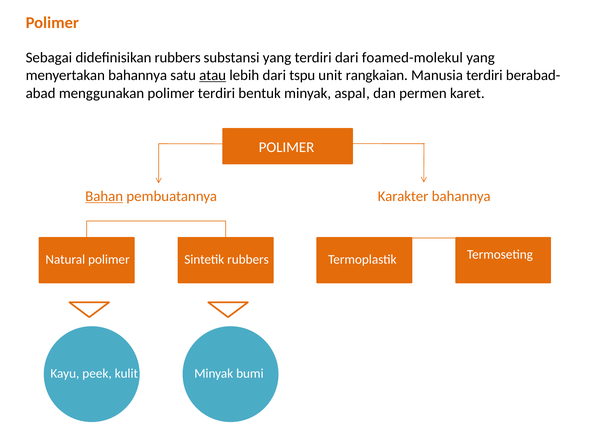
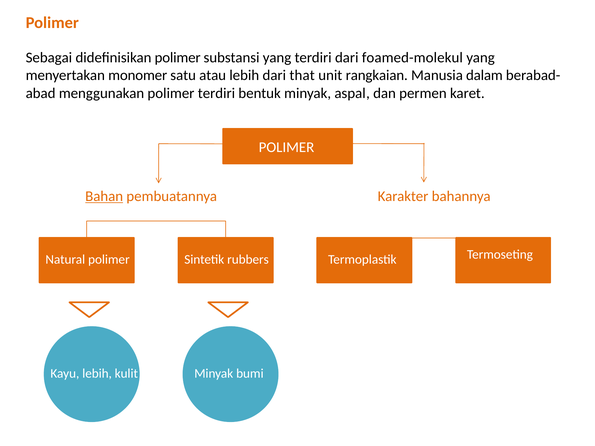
didefinisikan rubbers: rubbers -> polimer (178, 57)
menyertakan bahannya: bahannya -> monomer (138, 75)
atau underline: present -> none (213, 75)
tspu: tspu -> that (302, 75)
Manusia terdiri: terdiri -> dalam (484, 75)
Kayu peek: peek -> lebih (97, 374)
